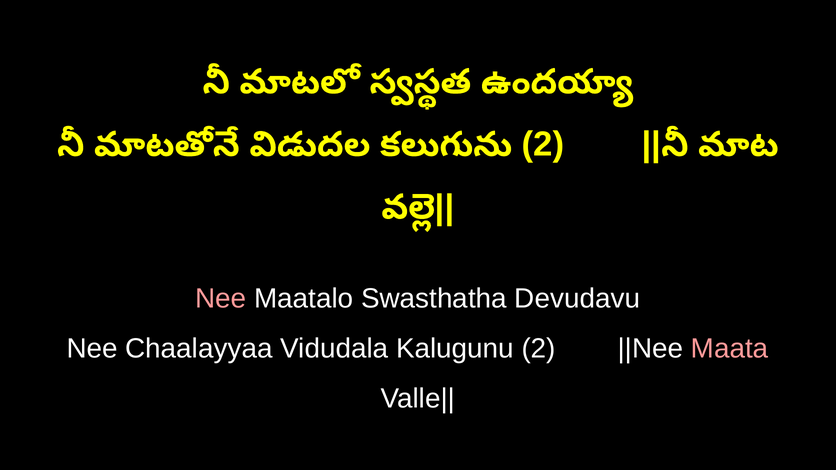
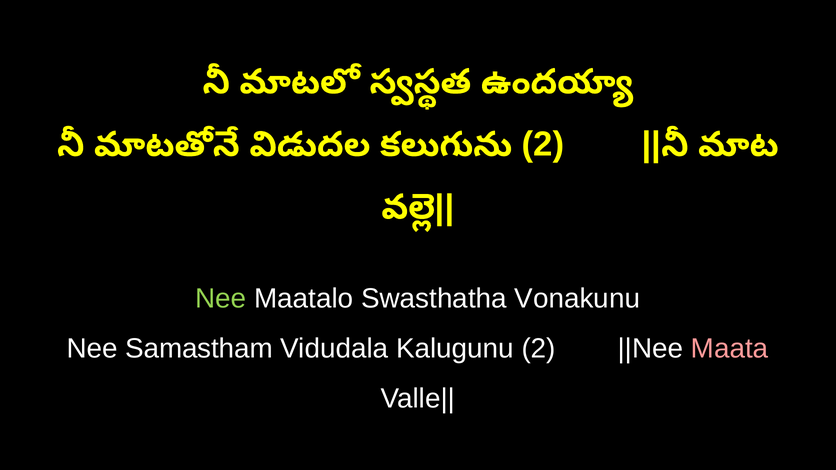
Nee colour: pink -> light green (221, 299)
Devudavu: Devudavu -> Vonakunu (577, 299)
Chaalayyaa: Chaalayyaa -> Samastham (199, 349)
